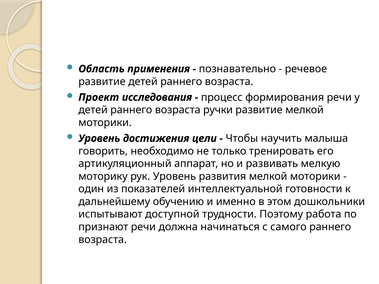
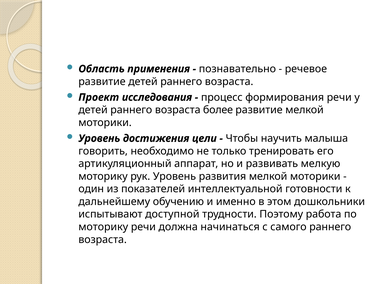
ручки: ручки -> более (218, 110)
признают: признают -> моторику (103, 227)
